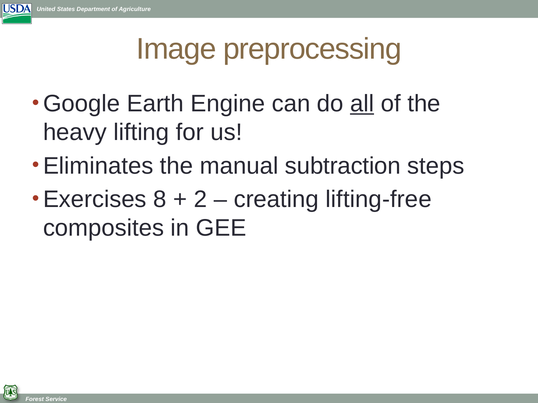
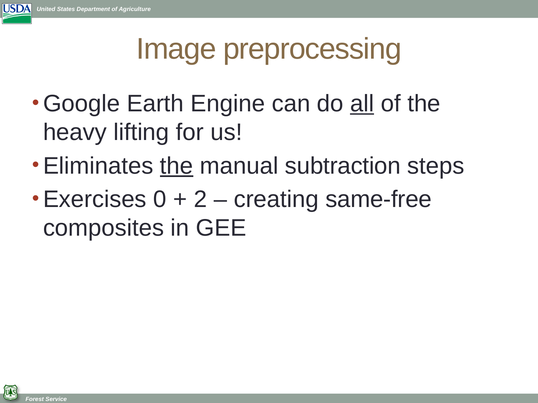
the underline: none -> present (177, 166)
8: 8 -> 0 (160, 200)
lifting-free: lifting-free -> same-free (379, 200)
